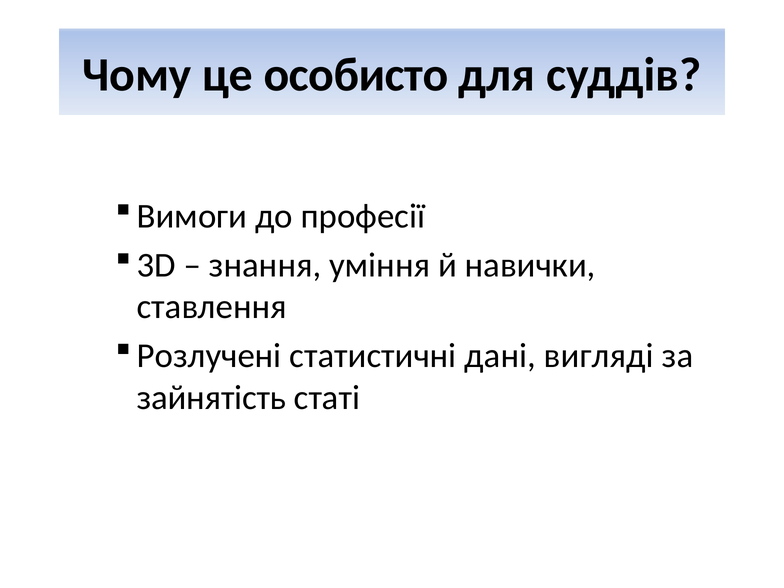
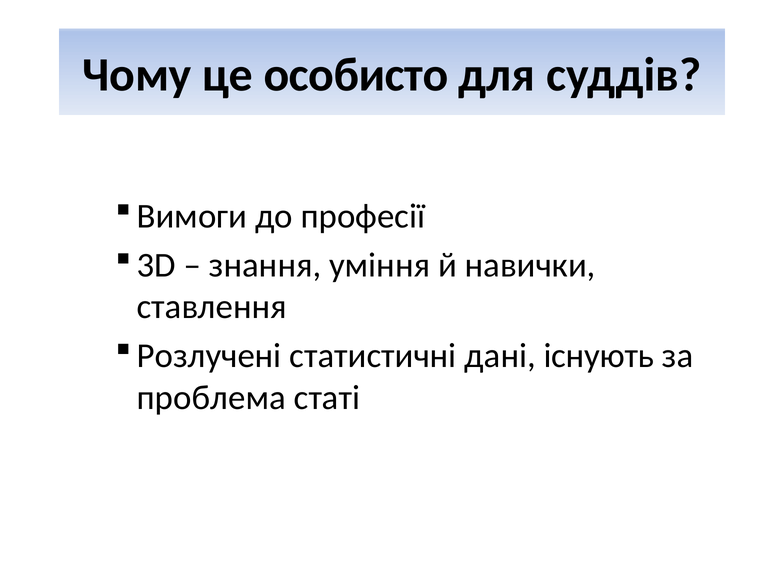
вигляді: вигляді -> існують (599, 356)
зайнятість: зайнятість -> проблема (211, 398)
